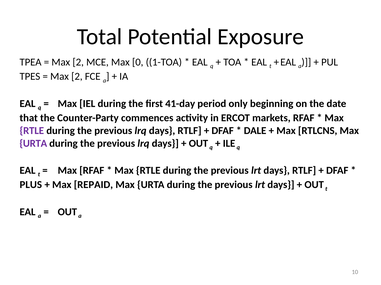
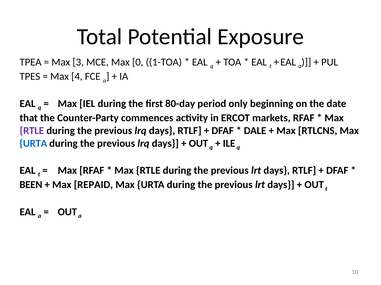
2: 2 -> 3 (78, 62)
2: 2 -> 4 (77, 77)
41-day: 41-day -> 80-day (180, 104)
URTA colour: purple -> blue (33, 144)
PLUS: PLUS -> BEEN (31, 185)
